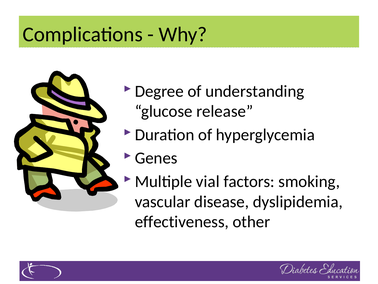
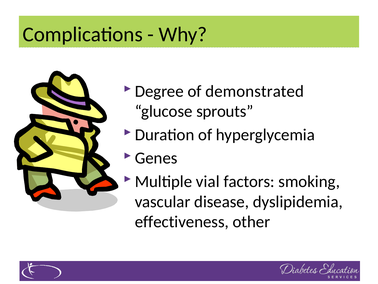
understanding: understanding -> demonstrated (255, 91)
release: release -> sprouts (225, 111)
